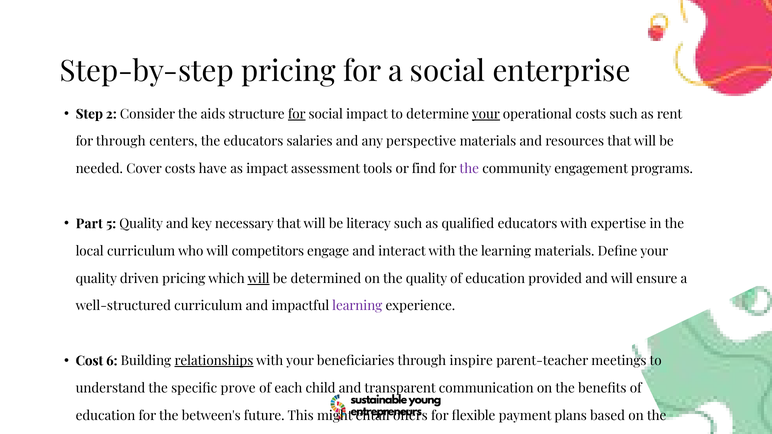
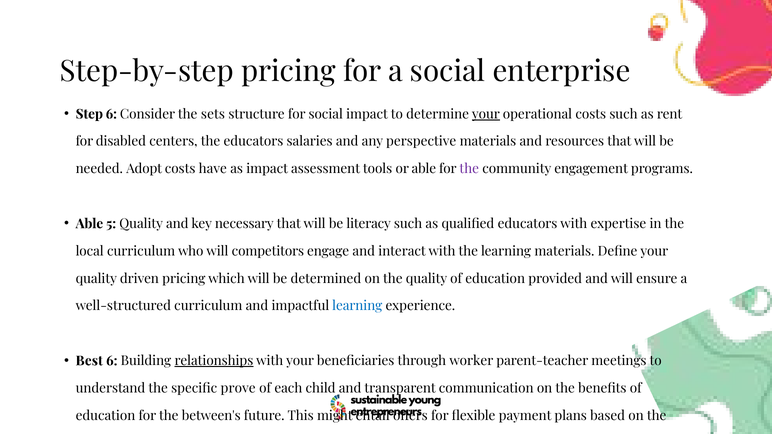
Step 2: 2 -> 6 (111, 114)
aids: aids -> sets (213, 114)
for underline: present -> none (297, 114)
for through: through -> disabled (121, 142)
Cover: Cover -> Adopt (144, 169)
or find: find -> able (424, 169)
Part: Part -> Able (89, 224)
will underline: present -> none (259, 279)
learning colour: purple -> blue (357, 306)
Cost: Cost -> Best (89, 361)
inspire: inspire -> worker (471, 361)
